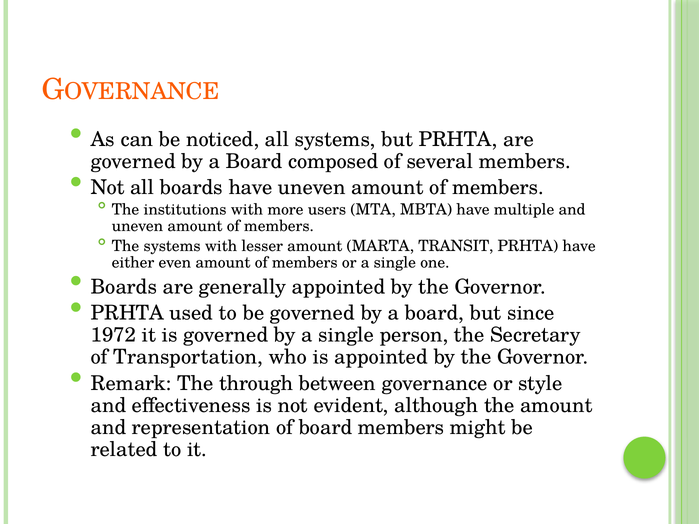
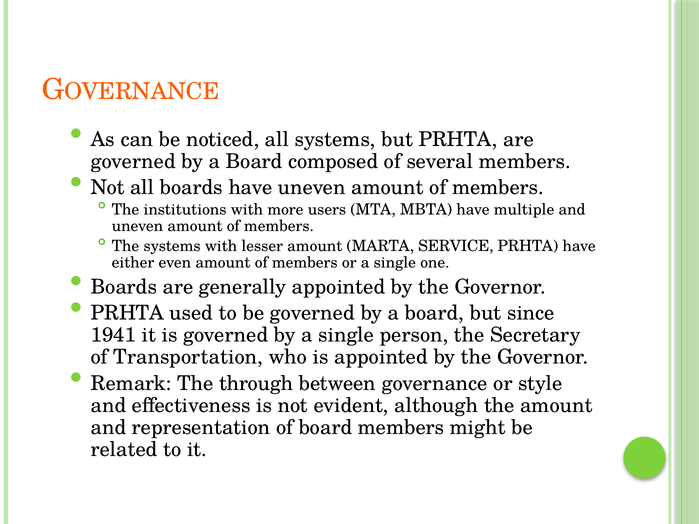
TRANSIT: TRANSIT -> SERVICE (456, 246)
1972: 1972 -> 1941 (113, 335)
